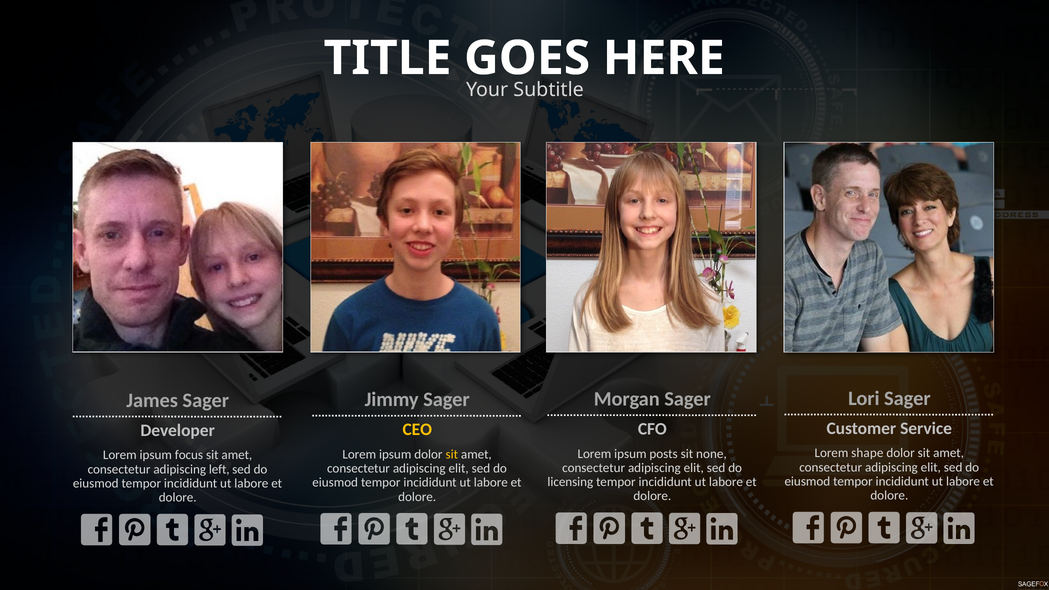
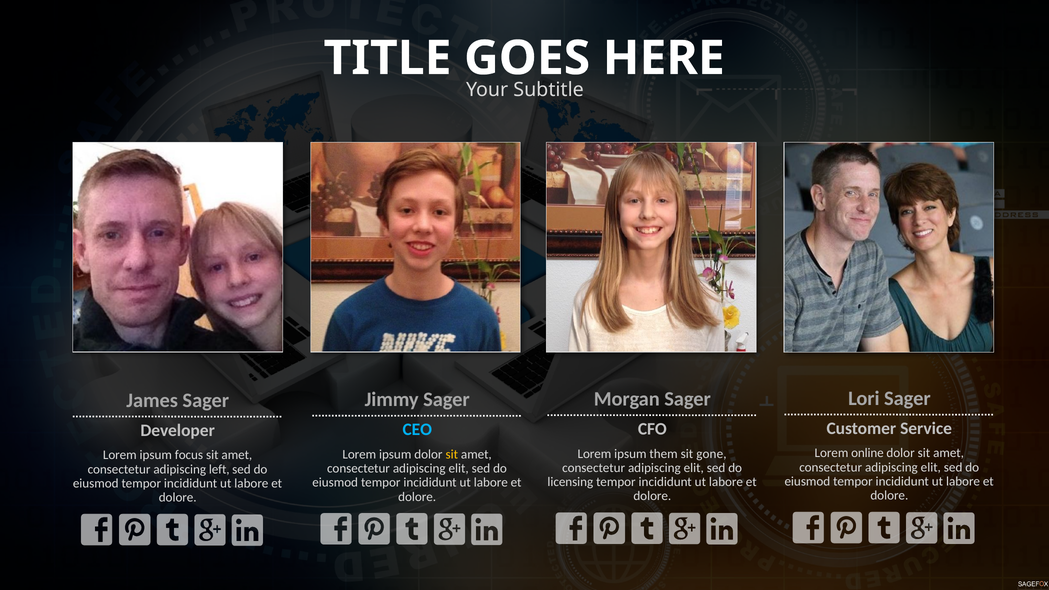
CEO colour: yellow -> light blue (417, 430)
shape: shape -> online (867, 453)
posts: posts -> them (664, 454)
none: none -> gone (711, 454)
